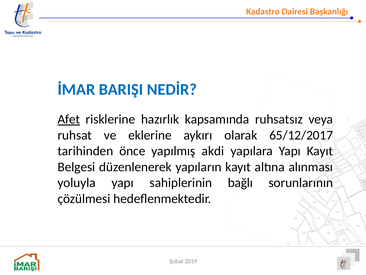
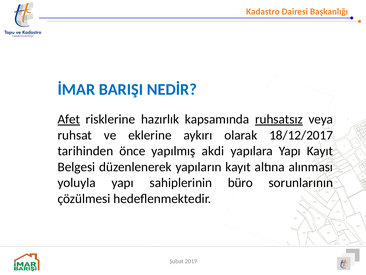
ruhsatsız underline: none -> present (279, 119)
65/12/2017: 65/12/2017 -> 18/12/2017 (301, 135)
bağlı: bağlı -> büro (240, 183)
